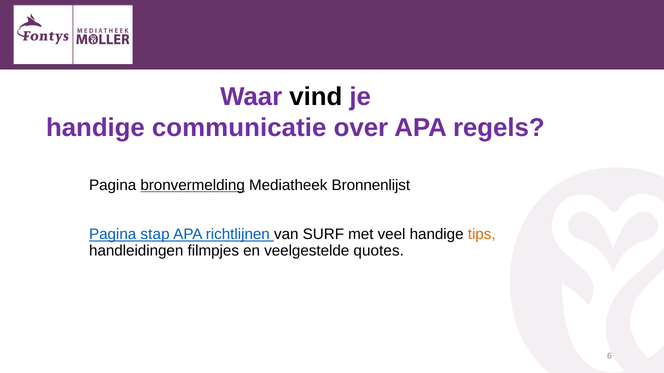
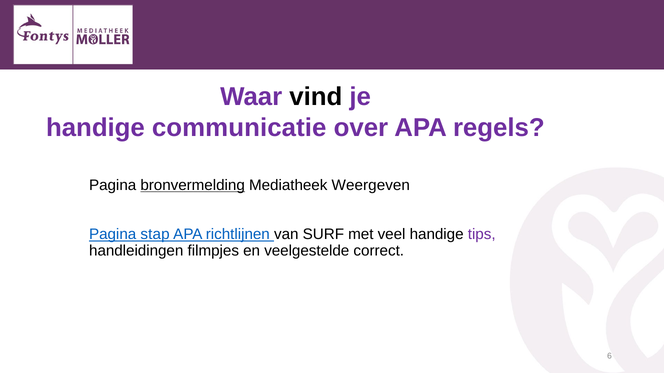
Bronnenlijst: Bronnenlijst -> Weergeven (371, 185)
tips colour: orange -> purple (482, 235)
quotes: quotes -> correct (379, 251)
